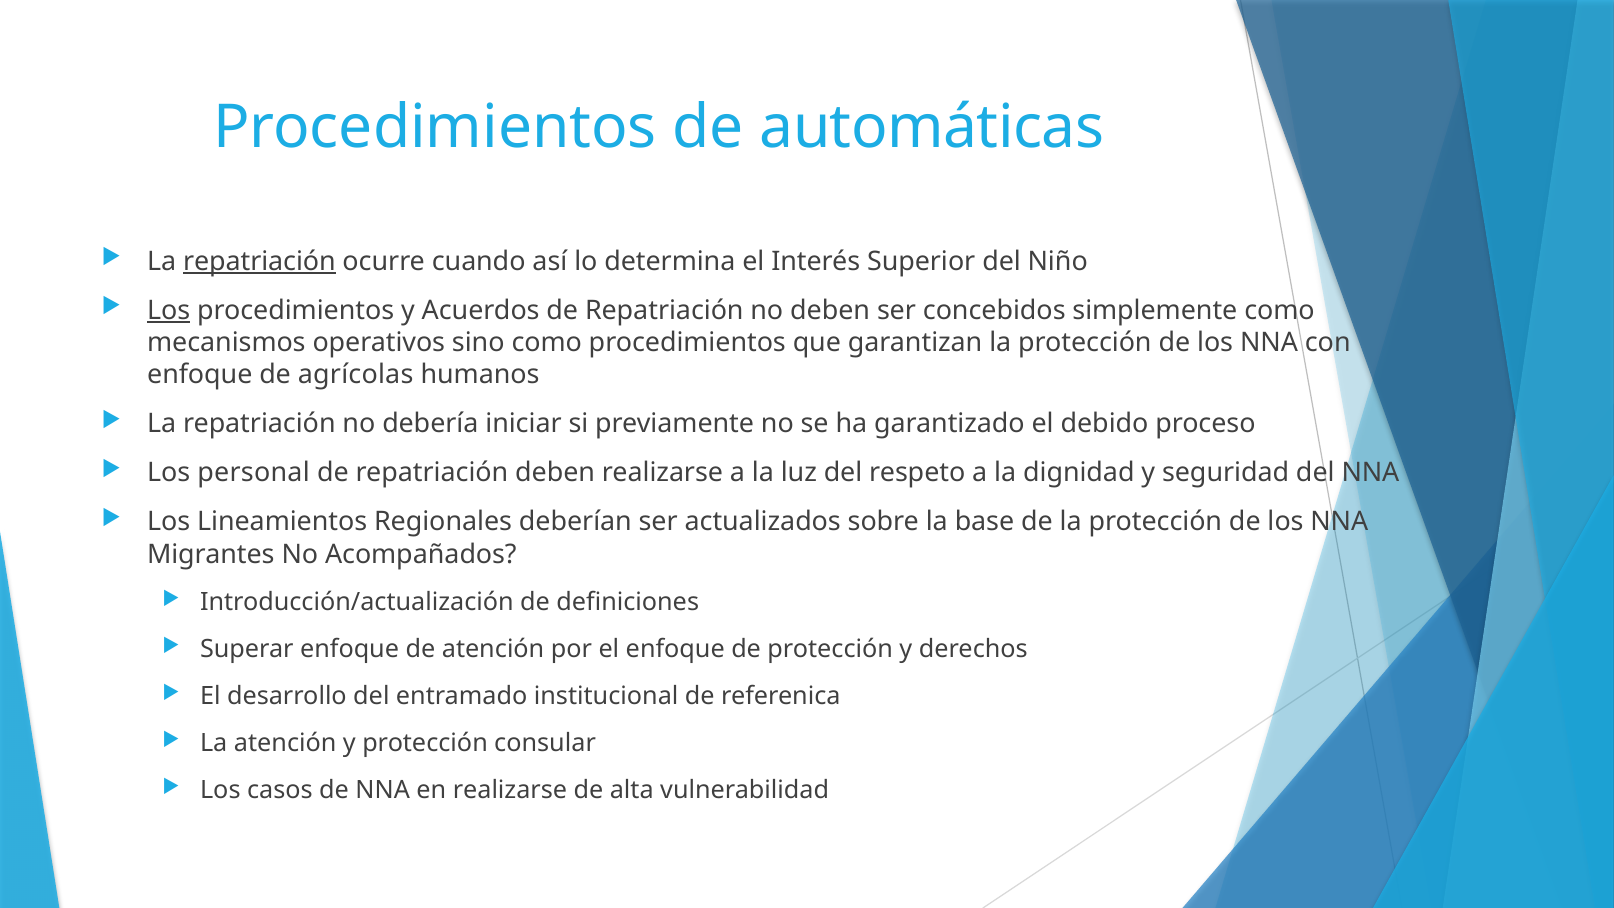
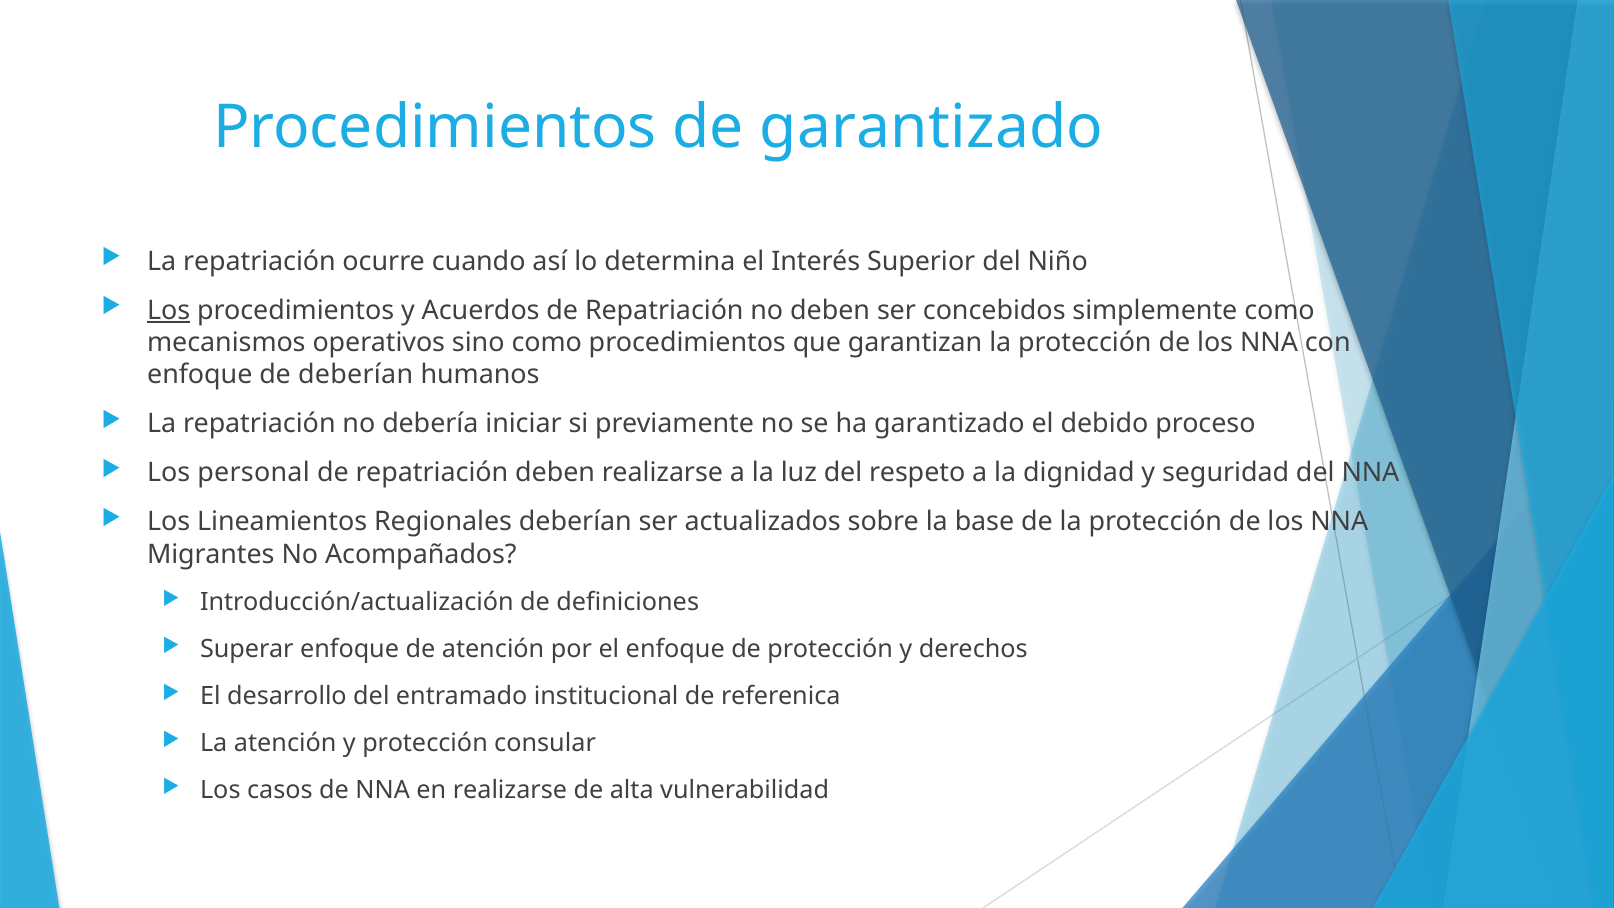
de automáticas: automáticas -> garantizado (932, 127)
repatriación underline: present -> none (259, 261)
de agrícolas: agrícolas -> deberían (356, 375)
